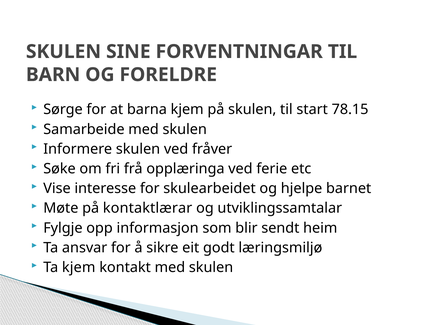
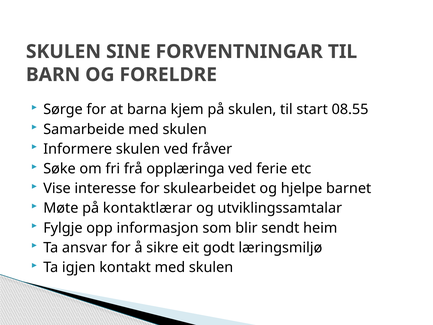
78.15: 78.15 -> 08.55 (350, 109)
Ta kjem: kjem -> igjen (79, 267)
